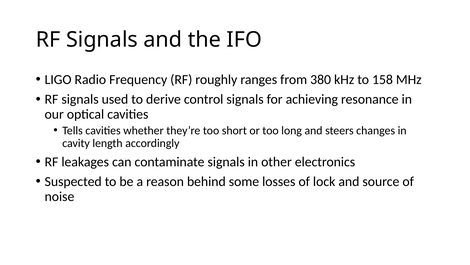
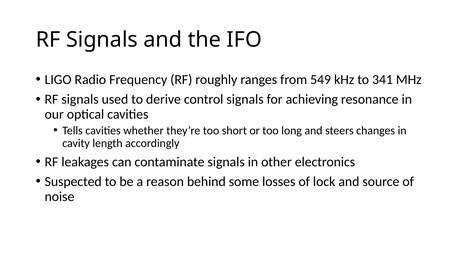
380: 380 -> 549 (321, 79)
158: 158 -> 341 (382, 79)
